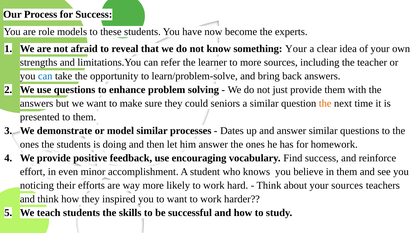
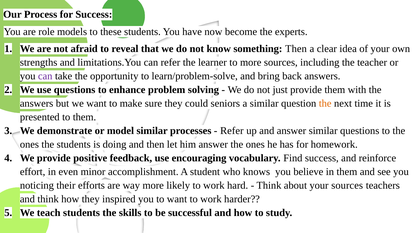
something Your: Your -> Then (296, 49)
can colour: blue -> purple (45, 76)
Dates: Dates -> Refer (232, 131)
